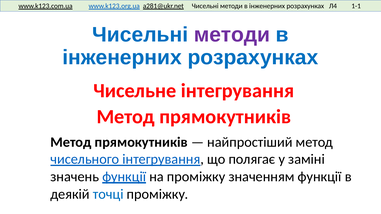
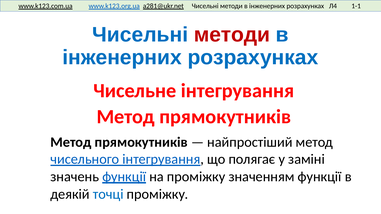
методи colour: purple -> red (232, 35)
